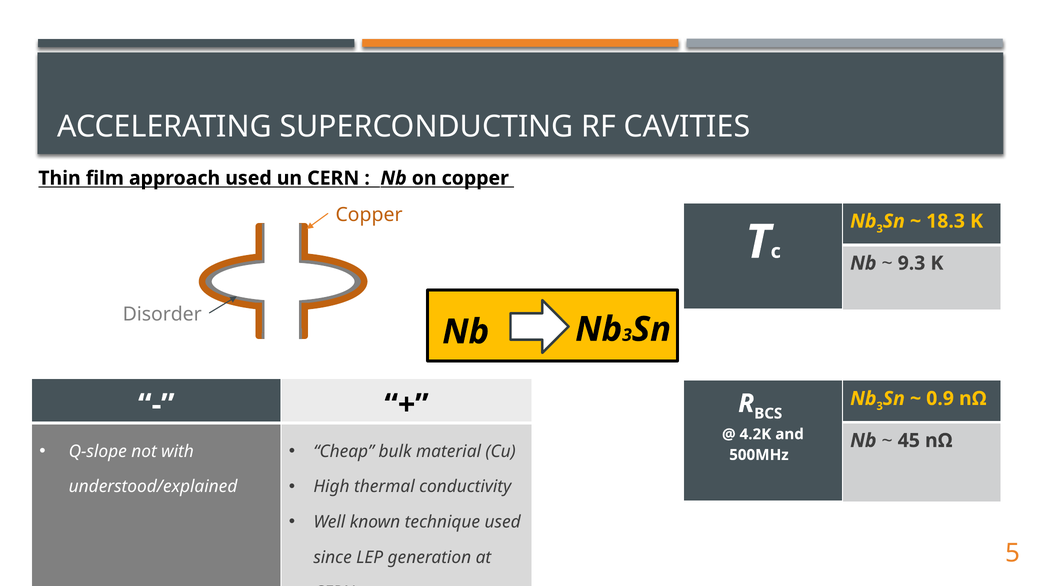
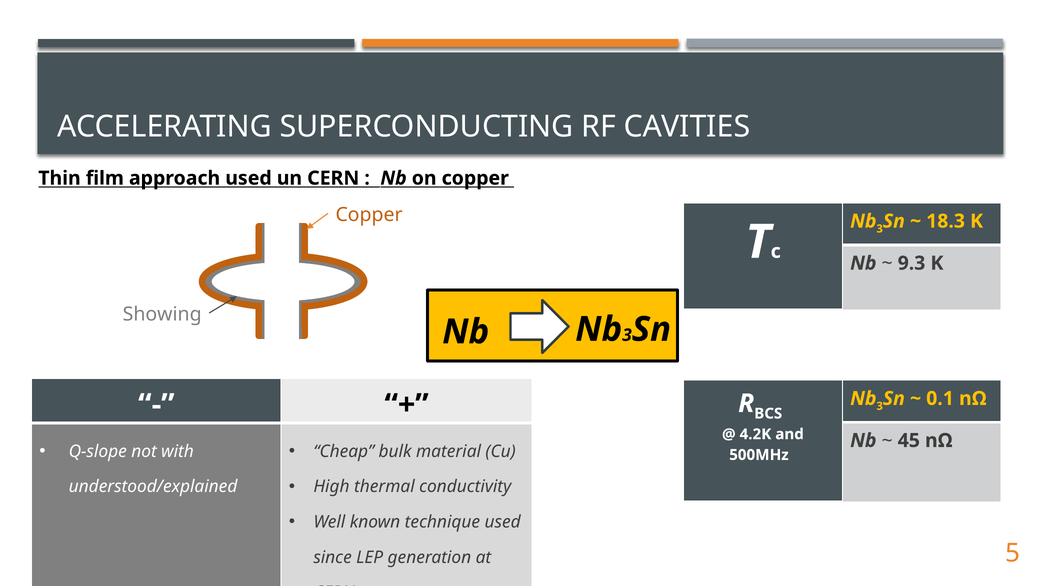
Disorder: Disorder -> Showing (162, 314)
0.9: 0.9 -> 0.1 (940, 398)
